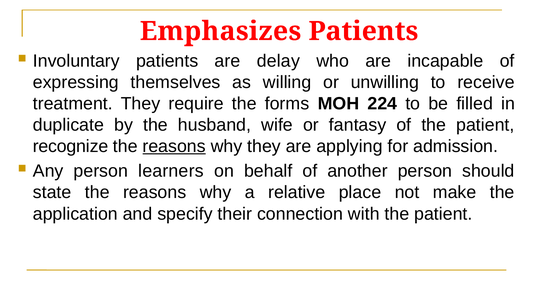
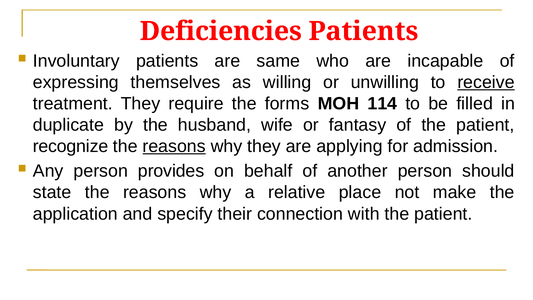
Emphasizes: Emphasizes -> Deficiencies (221, 31)
delay: delay -> same (278, 61)
receive underline: none -> present (486, 82)
224: 224 -> 114 (382, 103)
learners: learners -> provides (171, 171)
